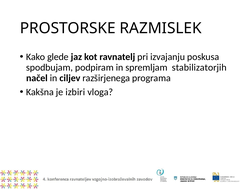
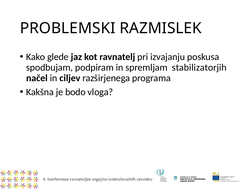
PROSTORSKE: PROSTORSKE -> PROBLEMSKI (68, 28)
izbiri: izbiri -> bodo (75, 92)
